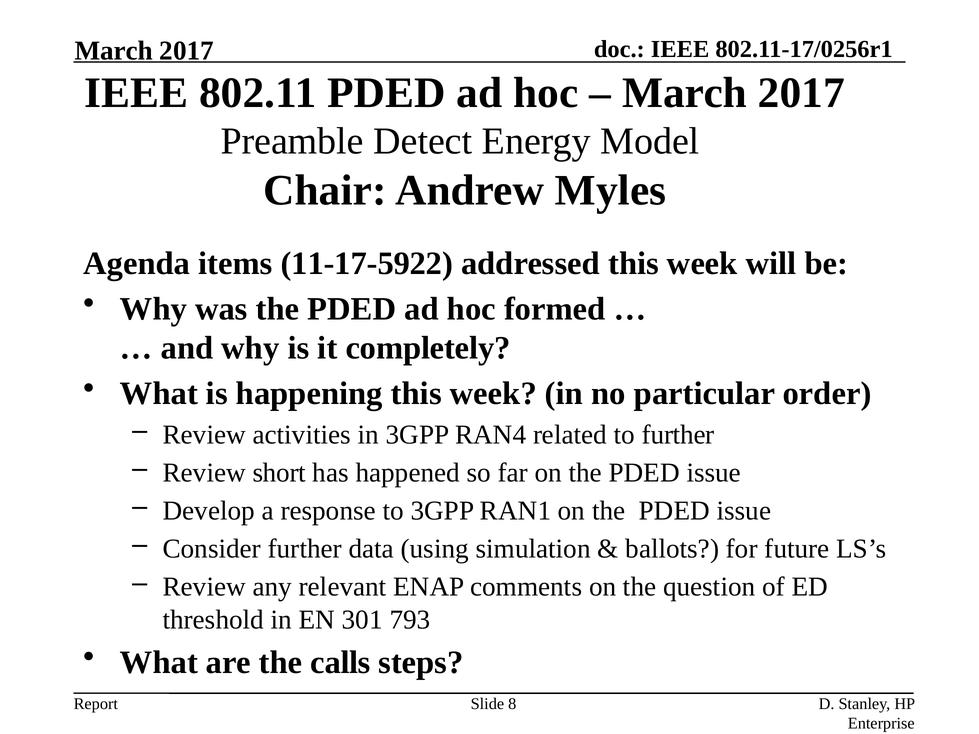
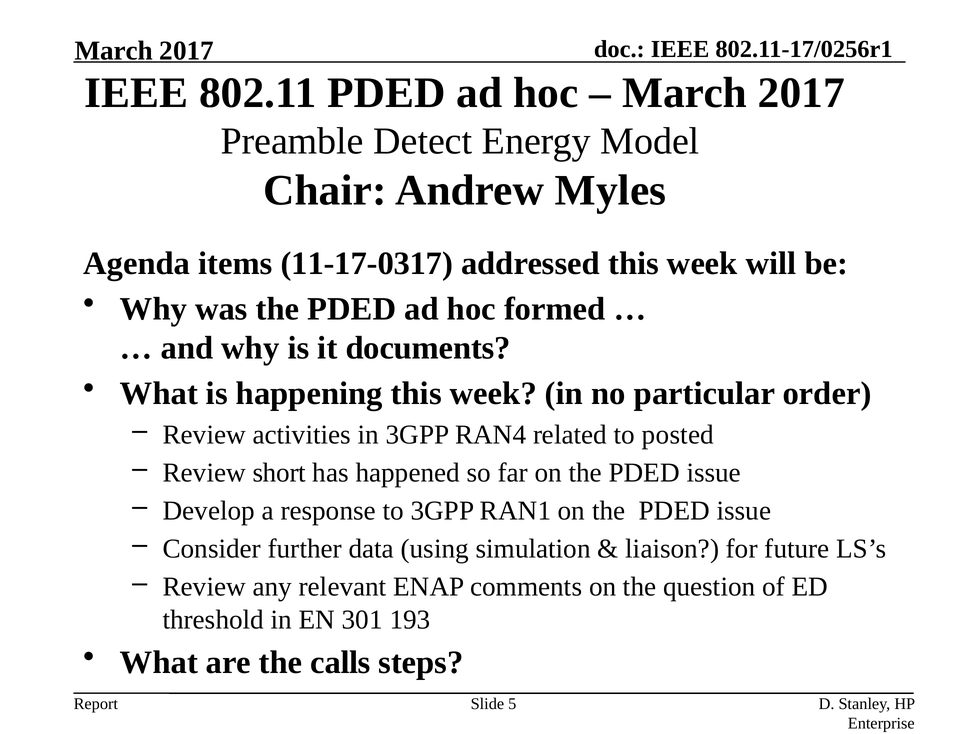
11-17-5922: 11-17-5922 -> 11-17-0317 (367, 263)
completely: completely -> documents (428, 348)
to further: further -> posted (678, 435)
ballots: ballots -> liaison (672, 549)
793: 793 -> 193 (410, 620)
8: 8 -> 5 (512, 704)
